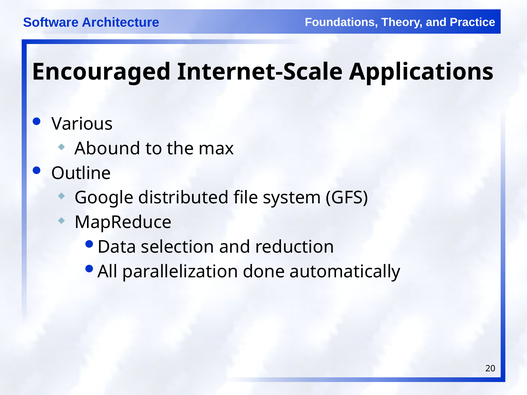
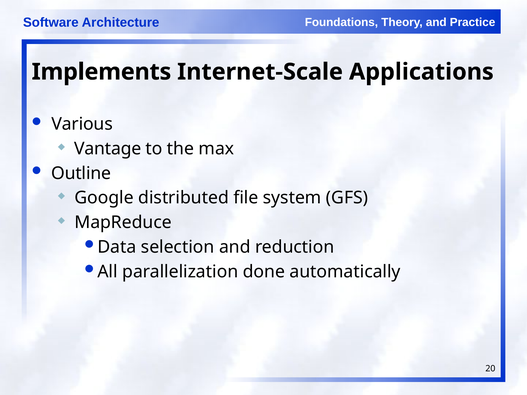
Encouraged: Encouraged -> Implements (101, 72)
Abound: Abound -> Vantage (108, 149)
